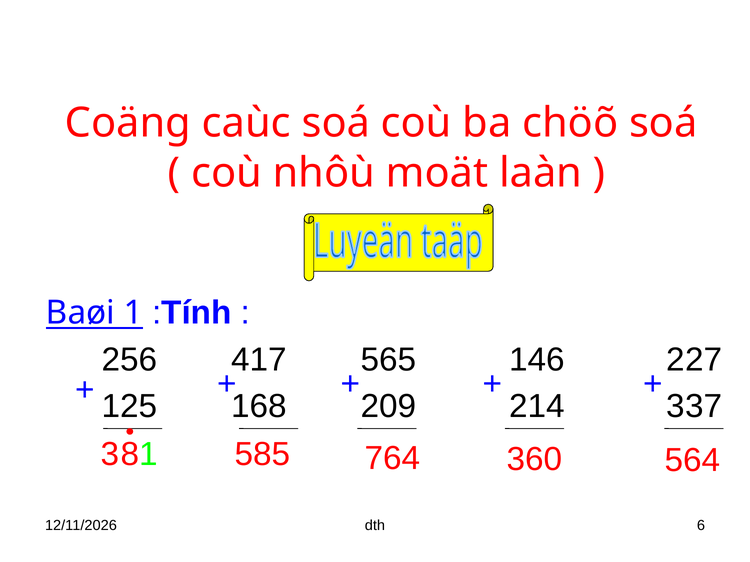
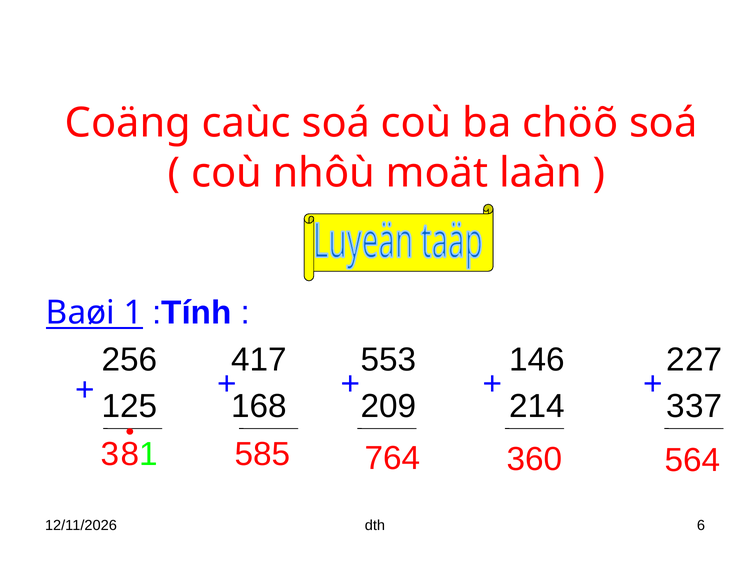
565: 565 -> 553 (389, 360)
